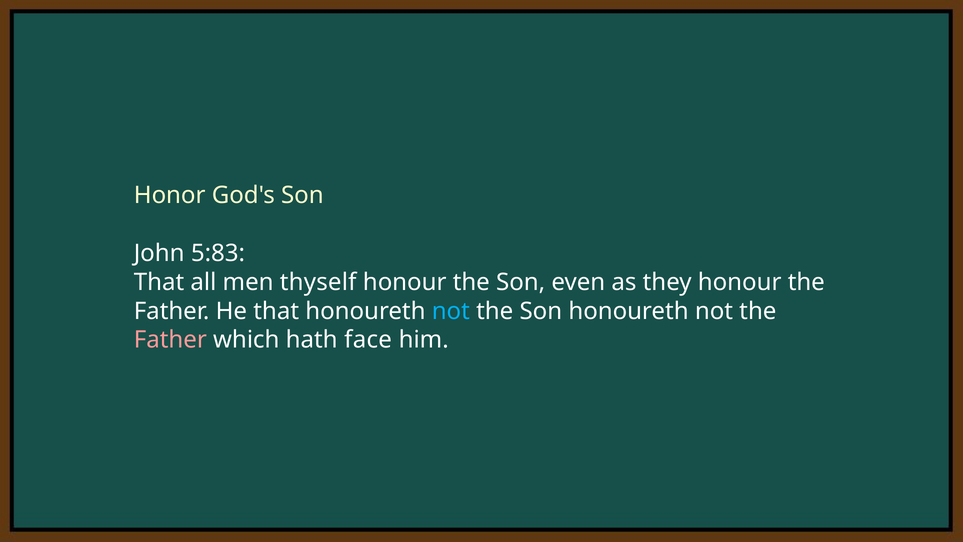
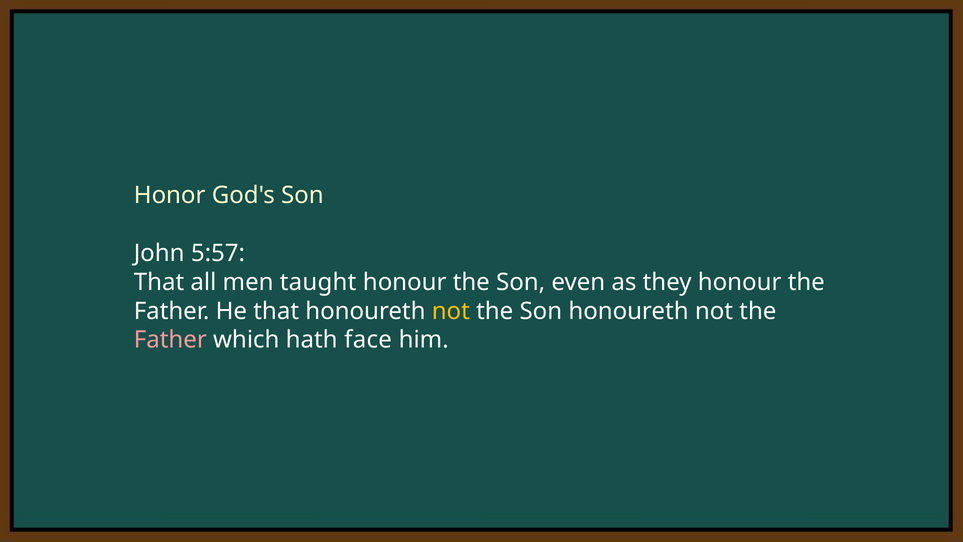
5:83: 5:83 -> 5:57 (218, 253)
thyself: thyself -> taught (318, 282)
not colour: light blue -> yellow (451, 311)
